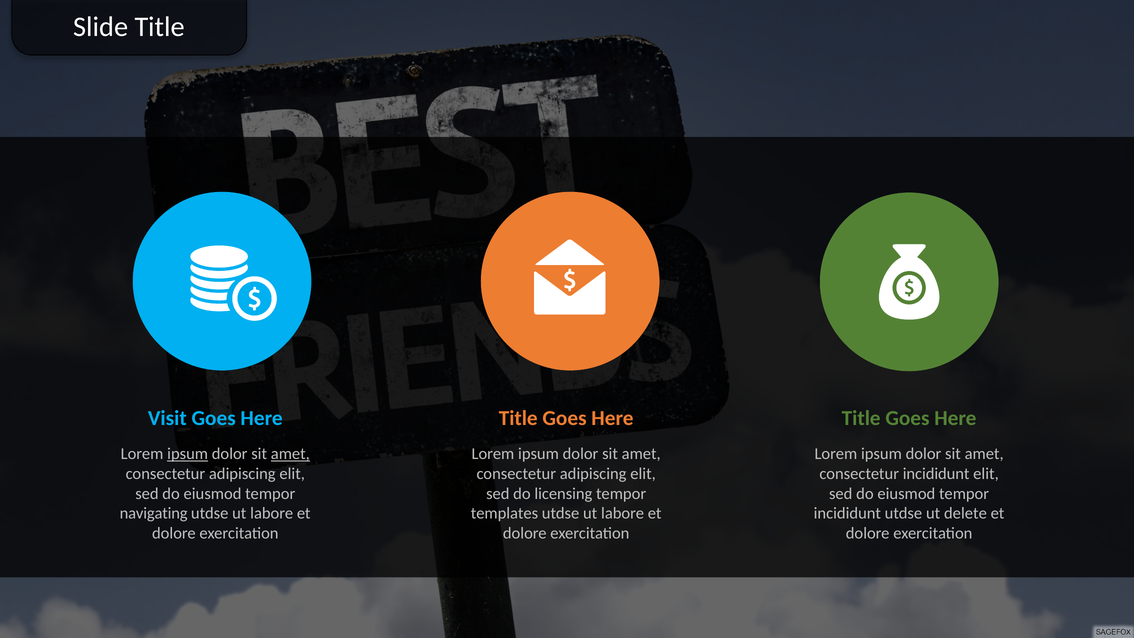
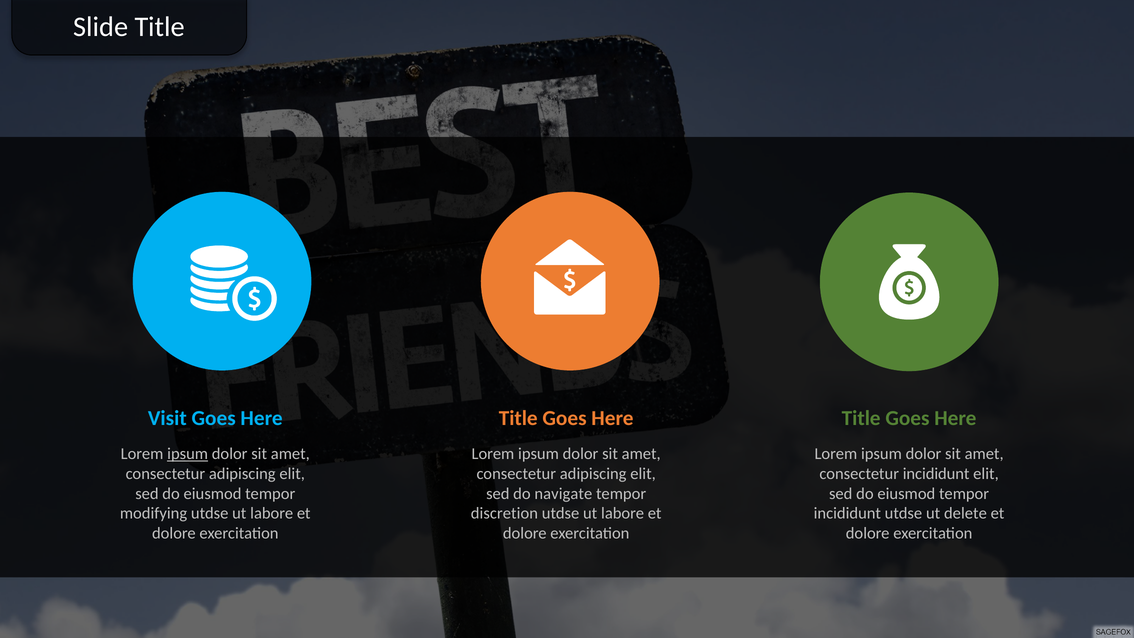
amet underline: present -> none (290, 454)
licensing: licensing -> navigate (563, 494)
navigating: navigating -> modifying (154, 513)
templates: templates -> discretion (504, 513)
